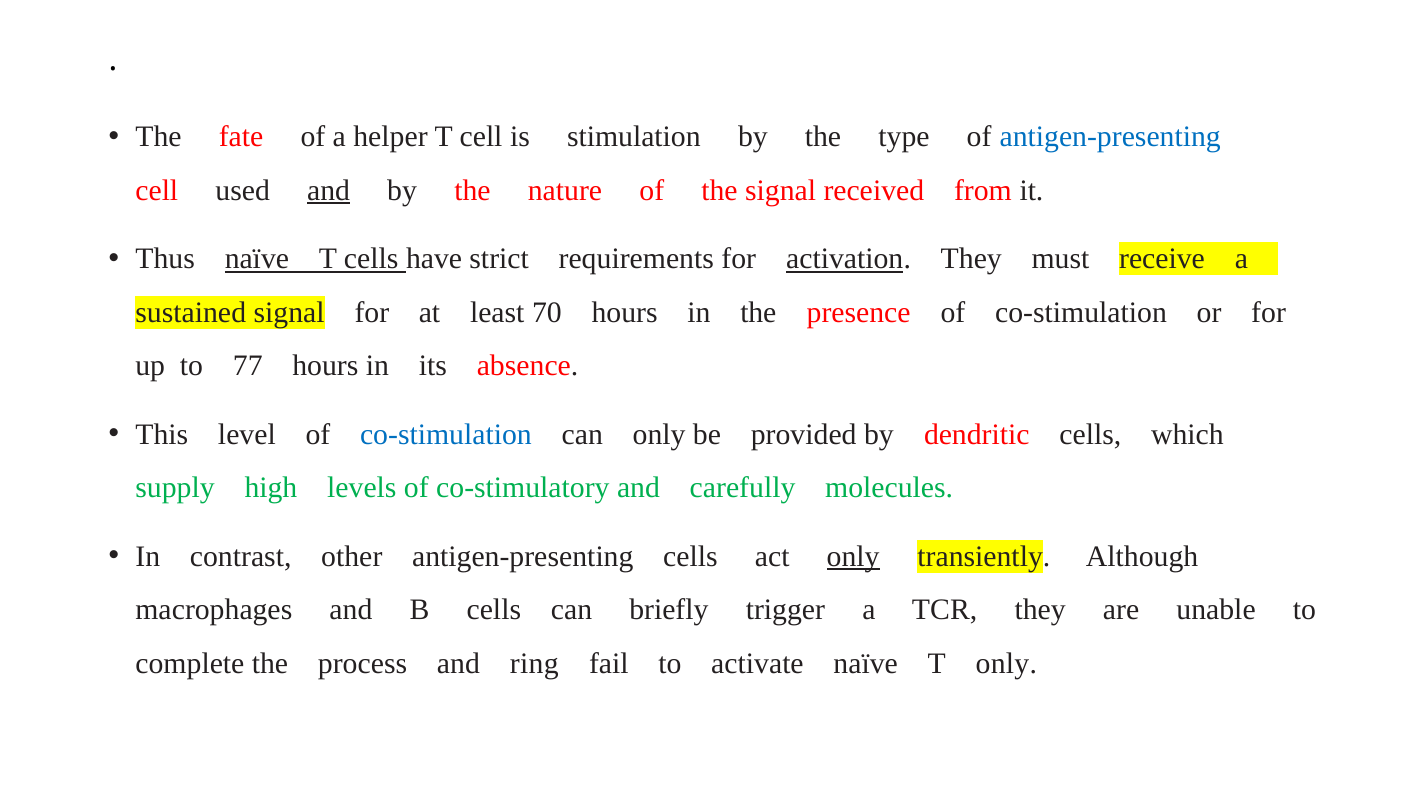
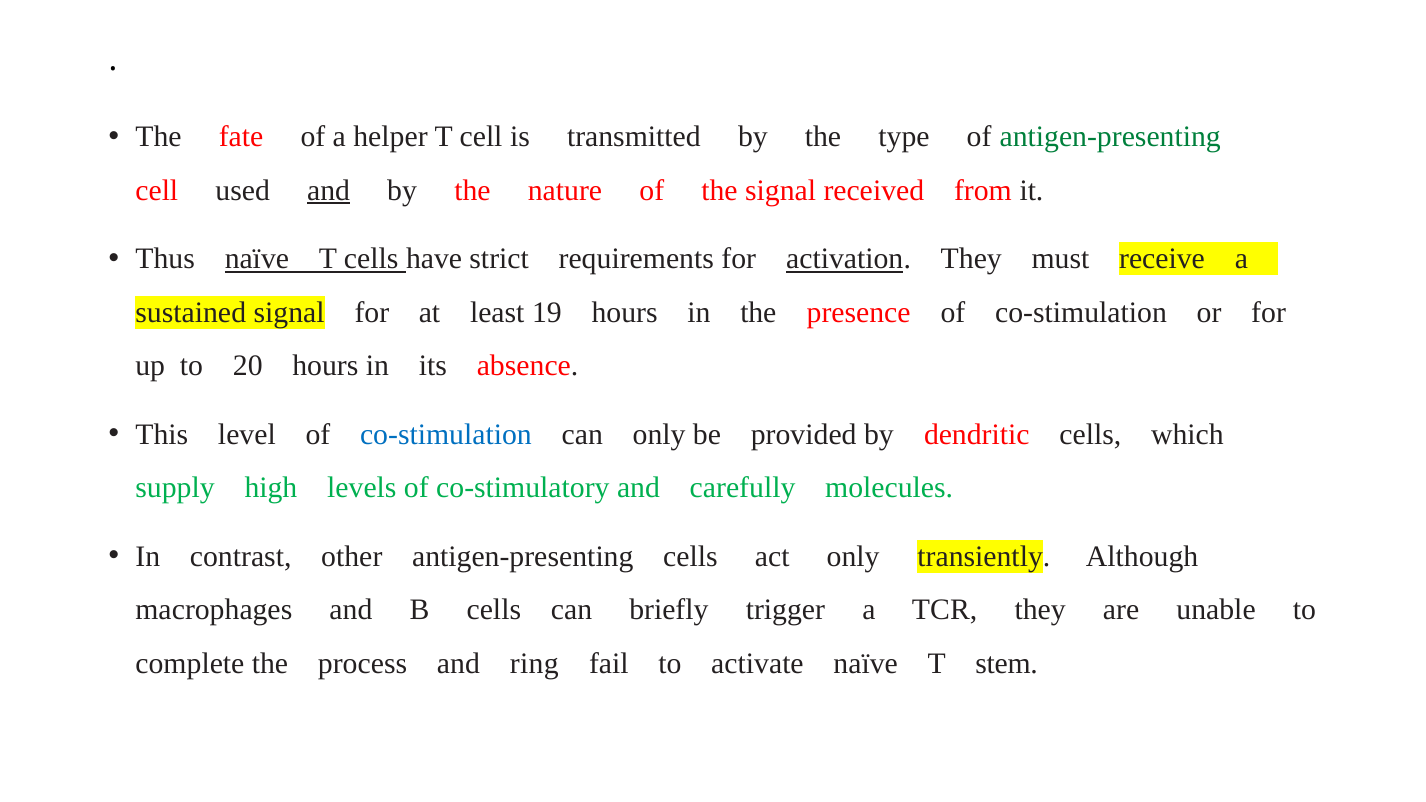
stimulation: stimulation -> transmitted (634, 137)
antigen-presenting colour: blue -> green (1110, 137)
70: 70 -> 19 (547, 313)
77: 77 -> 20 (248, 366)
only underline: present -> none (853, 557)
T only: only -> stem (1007, 664)
